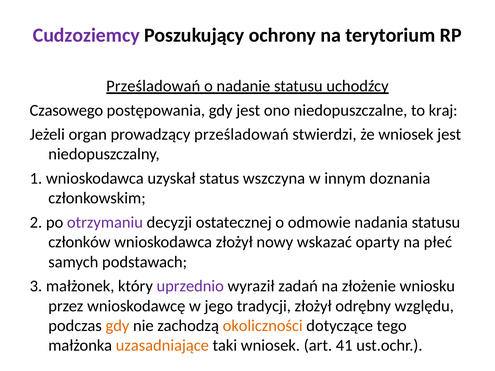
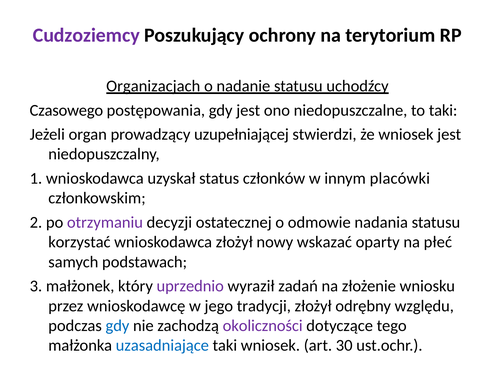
Prześladowań: Prześladowań -> Organizacjach (153, 86)
to kraj: kraj -> taki (443, 110)
prowadzący prześladowań: prześladowań -> uzupełniającej (241, 135)
wszczyna: wszczyna -> członków (274, 179)
doznania: doznania -> placówki (400, 179)
członków: członków -> korzystać (79, 242)
gdy colour: orange -> blue (117, 326)
okoliczności colour: orange -> purple (263, 326)
uzasadniające colour: orange -> blue (162, 346)
41: 41 -> 30 (344, 346)
